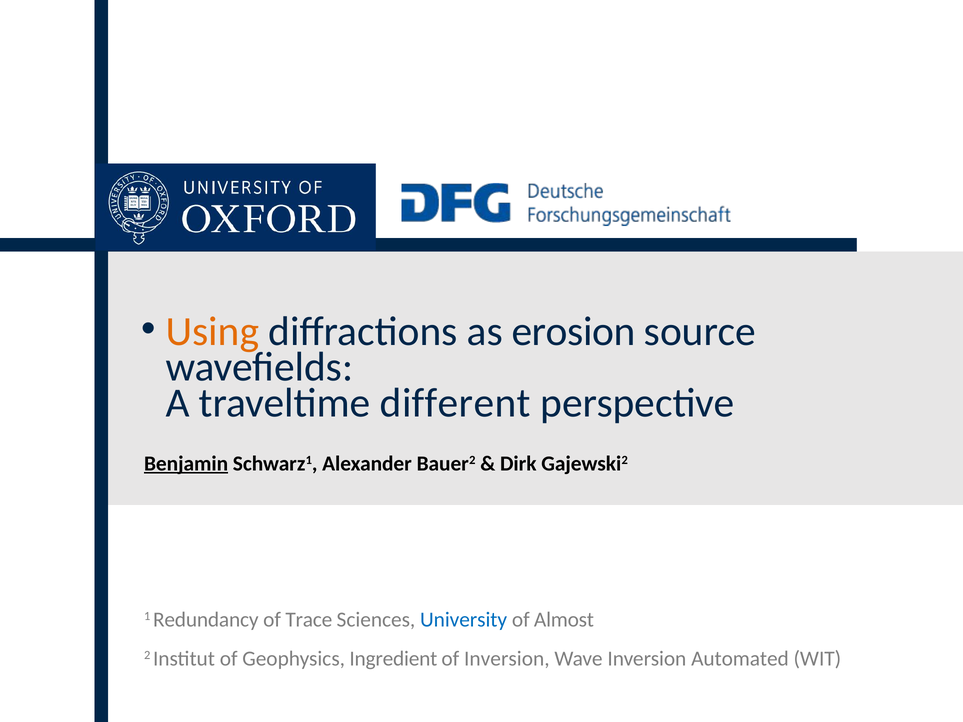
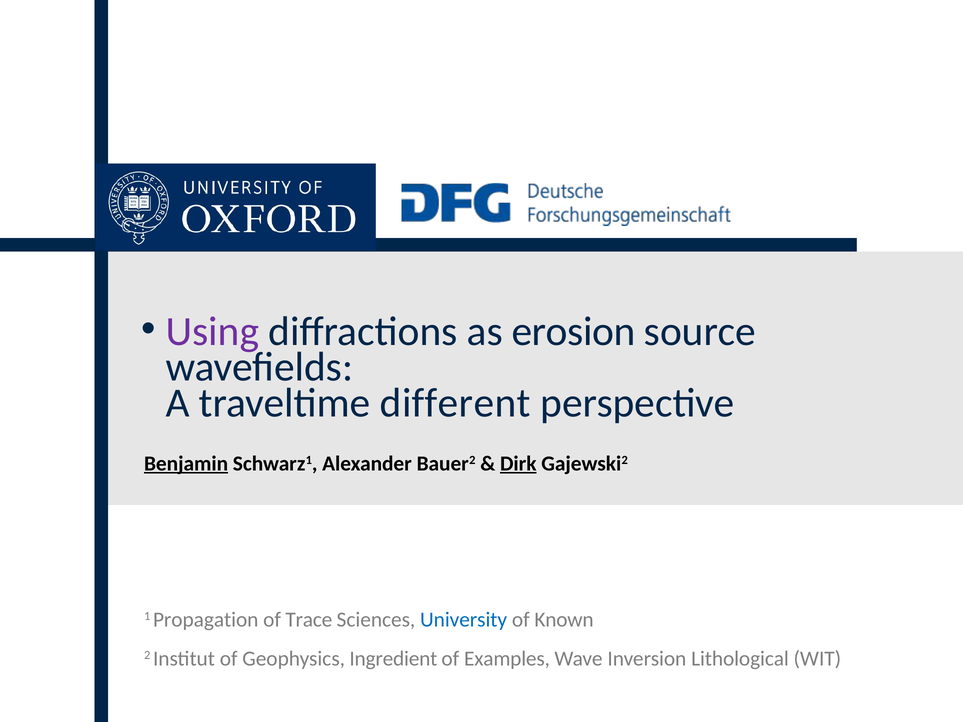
Using colour: orange -> purple (212, 332)
Dirk underline: none -> present (518, 464)
Redundancy: Redundancy -> Propagation (206, 620)
Almost: Almost -> Known (564, 620)
of Inversion: Inversion -> Examples (507, 659)
Automated: Automated -> Lithological (740, 659)
